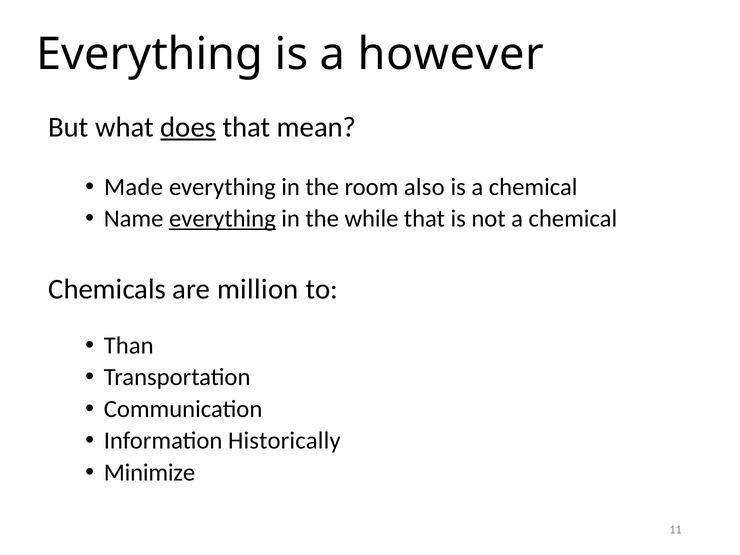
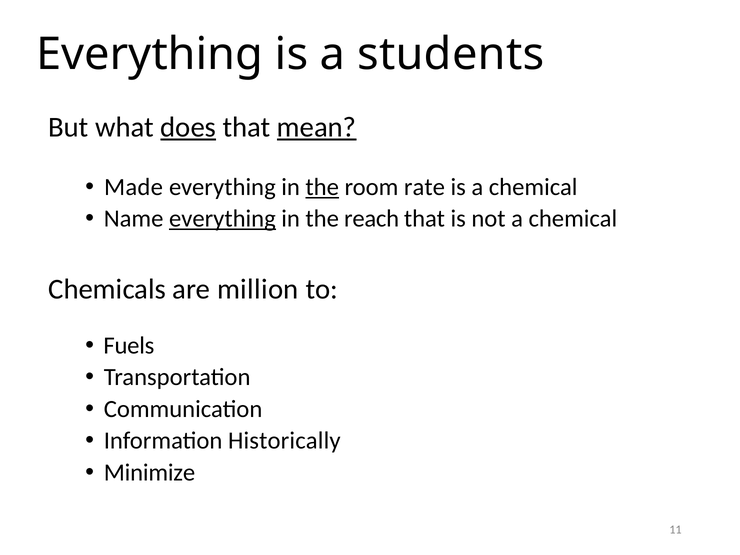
however: however -> students (451, 54)
mean underline: none -> present (317, 127)
the underline: none -> present (322, 187)
also: also -> rate (424, 187)
while: while -> reach (372, 219)
Than: Than -> Fuels (129, 346)
